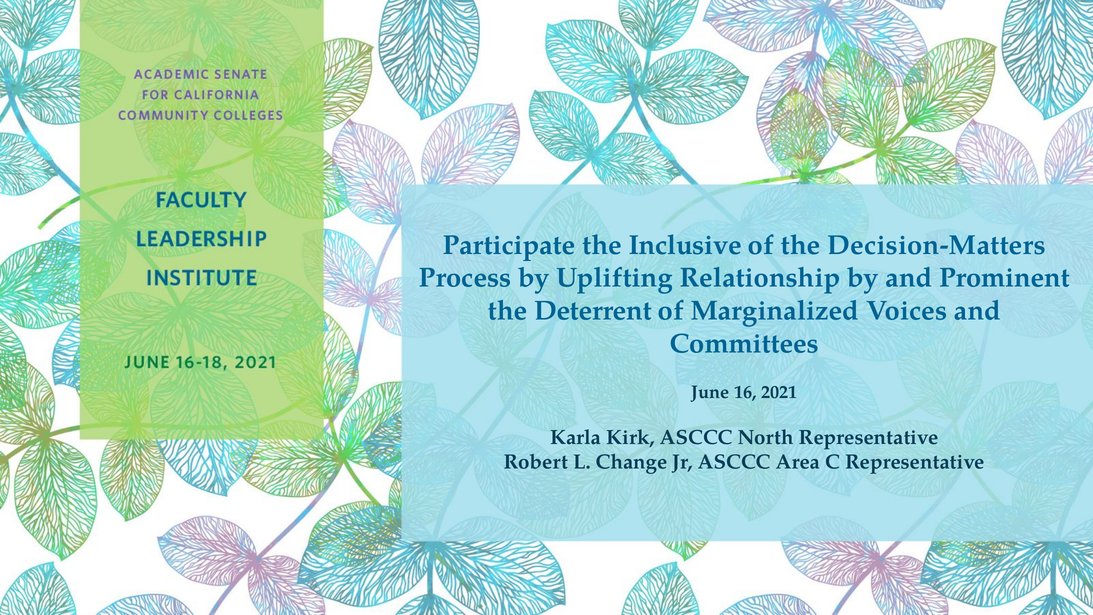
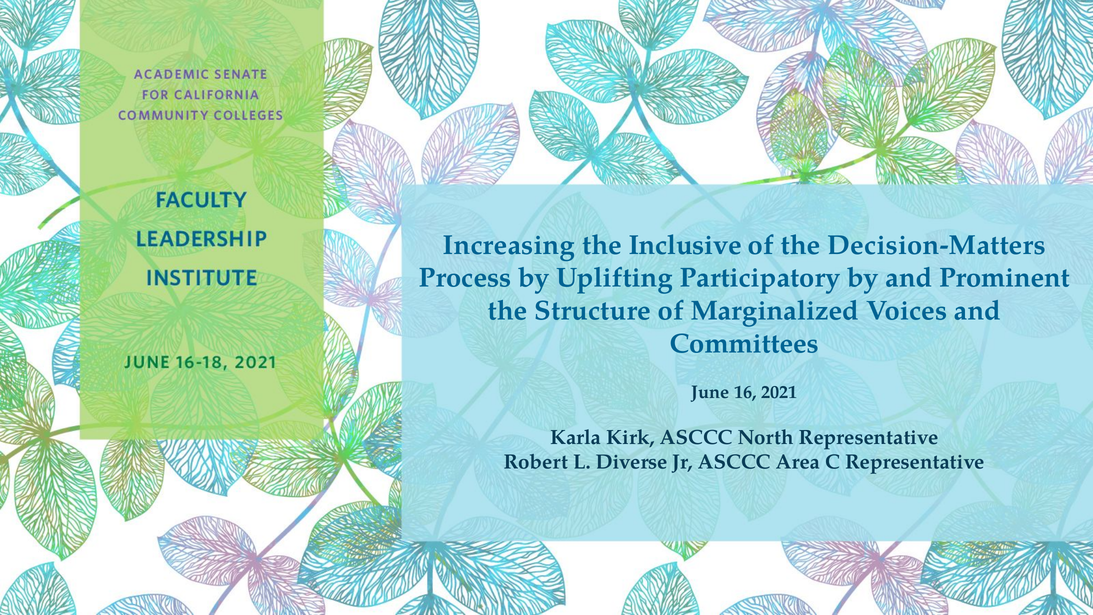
Participate: Participate -> Increasing (509, 245)
Relationship: Relationship -> Participatory (760, 278)
Deterrent: Deterrent -> Structure (593, 311)
Change: Change -> Diverse (632, 462)
